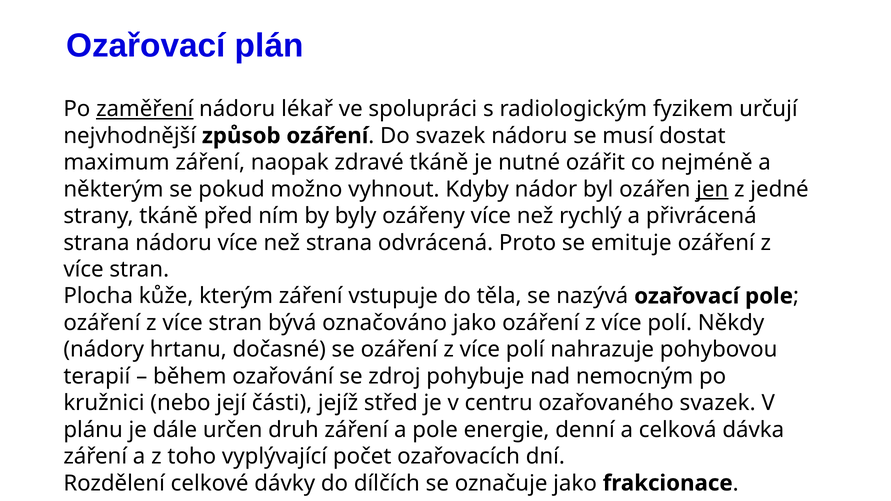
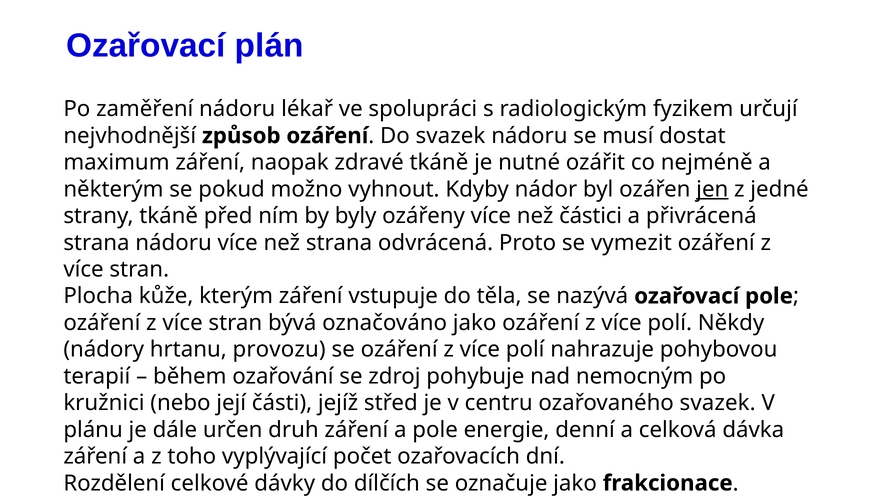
zaměření underline: present -> none (145, 109)
rychlý: rychlý -> částici (591, 216)
emituje: emituje -> vymezit (631, 243)
dočasné: dočasné -> provozu (279, 350)
